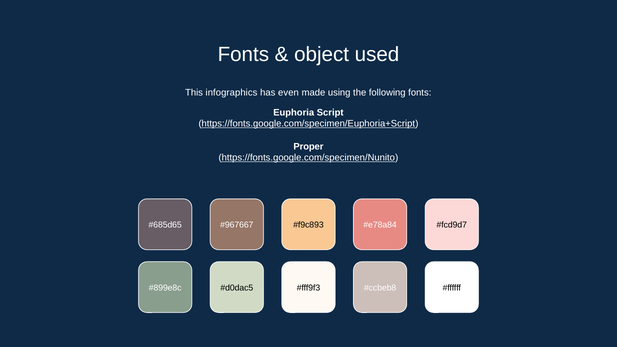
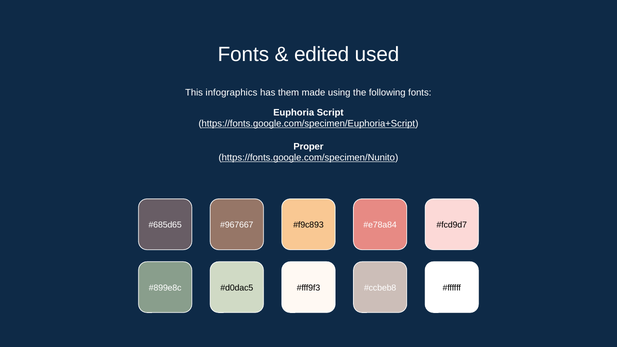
object: object -> edited (322, 54)
even: even -> them (289, 93)
